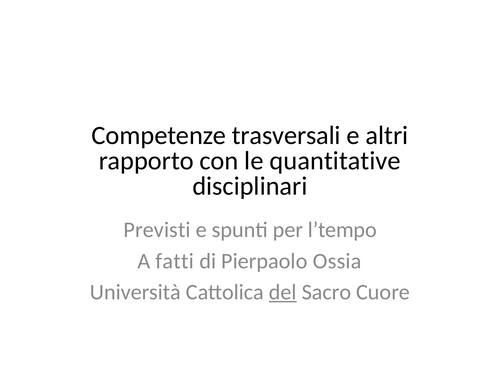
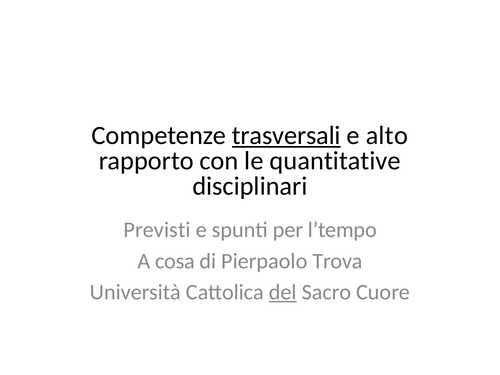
trasversali underline: none -> present (286, 136)
altri: altri -> alto (387, 136)
fatti: fatti -> cosa (175, 261)
Ossia: Ossia -> Trova (337, 261)
